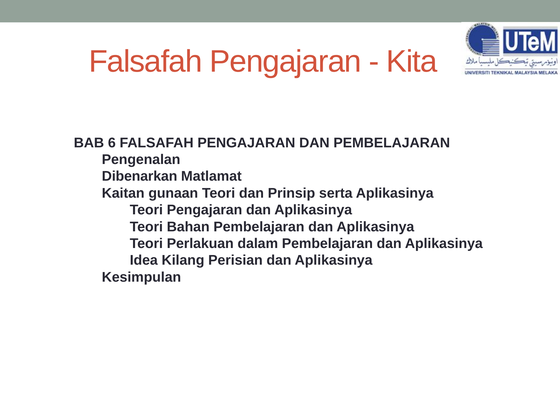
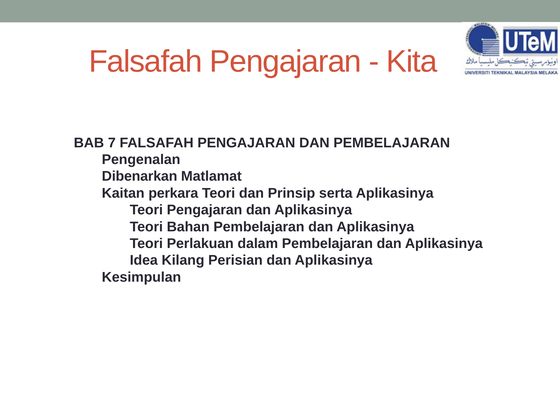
6: 6 -> 7 (112, 143)
gunaan: gunaan -> perkara (173, 193)
